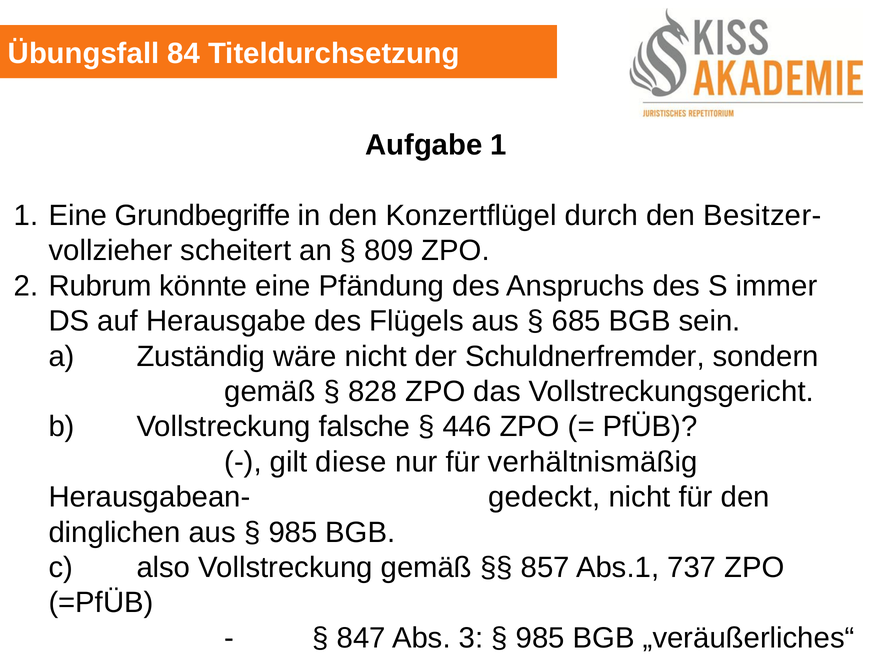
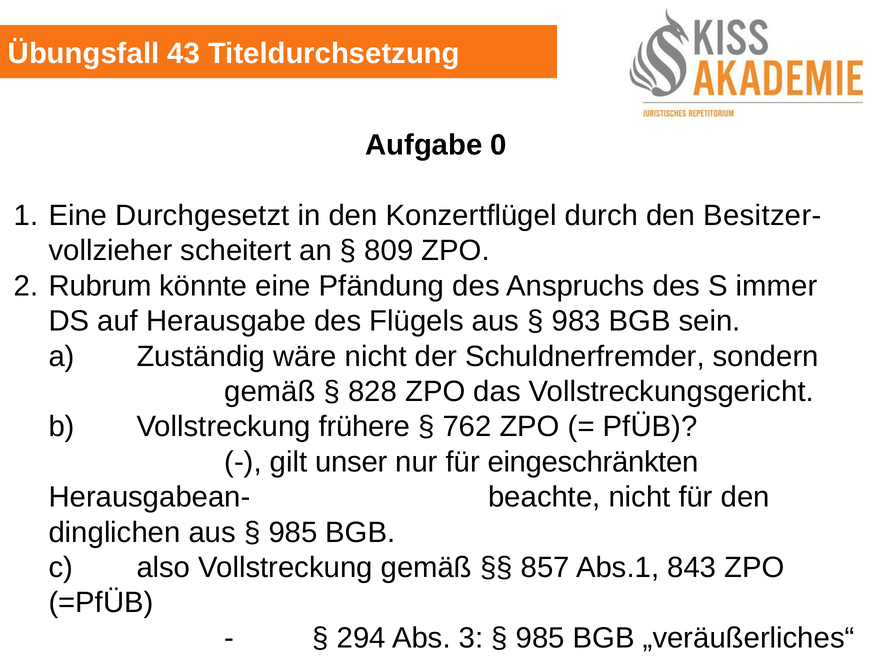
84: 84 -> 43 (184, 53)
Aufgabe 1: 1 -> 0 (499, 145)
Grundbegriffe: Grundbegriffe -> Durchgesetzt (202, 215)
685: 685 -> 983 (576, 321)
falsche: falsche -> frühere (365, 426)
446: 446 -> 762 (467, 426)
diese: diese -> unser (351, 461)
verhältnismäßig: verhältnismäßig -> eingeschränkten (593, 461)
gedeckt: gedeckt -> beachte (544, 497)
737: 737 -> 843 (692, 567)
847: 847 -> 294 (361, 637)
